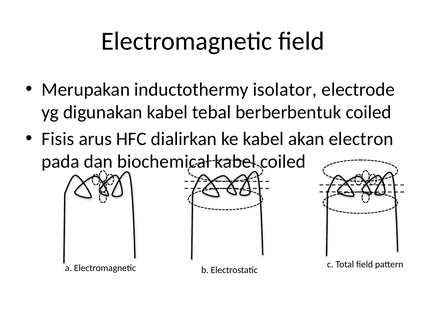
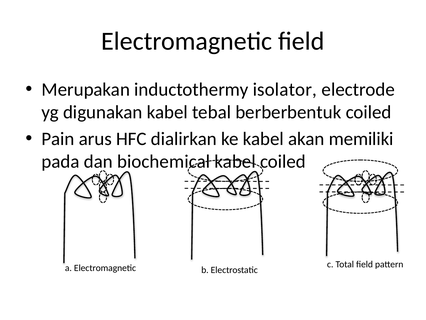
Fisis: Fisis -> Pain (58, 139)
electron: electron -> memiliki (361, 139)
